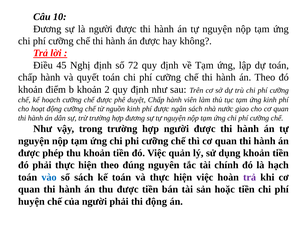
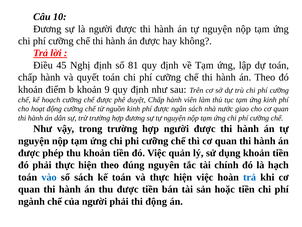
72: 72 -> 81 (133, 65)
2: 2 -> 9 (107, 89)
trả colour: purple -> blue (250, 177)
huyện: huyện -> ngành (31, 201)
